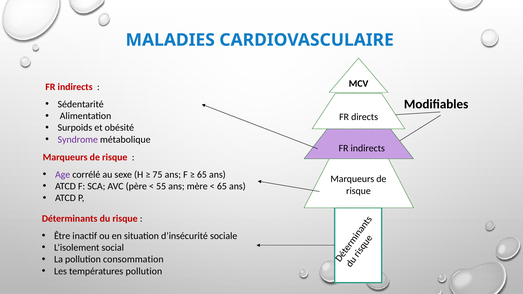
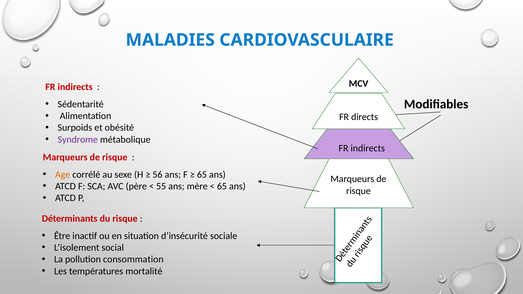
Age colour: purple -> orange (63, 175)
75: 75 -> 56 (157, 175)
températures pollution: pollution -> mortalité (144, 271)
